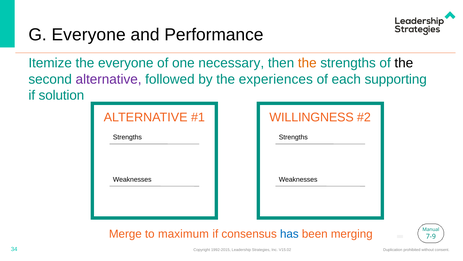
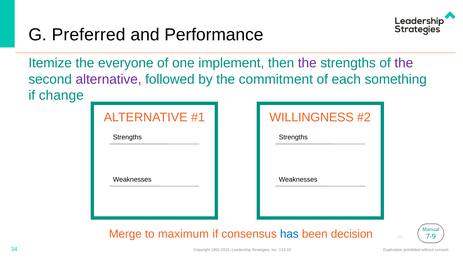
G Everyone: Everyone -> Preferred (89, 35)
necessary: necessary -> implement (231, 63)
the colour: orange -> purple (307, 63)
the colour: black -> purple (404, 63)
experiences: experiences -> commitment (276, 79)
supporting: supporting -> something (396, 79)
solution: solution -> change (61, 95)
merging: merging -> decision (352, 234)
